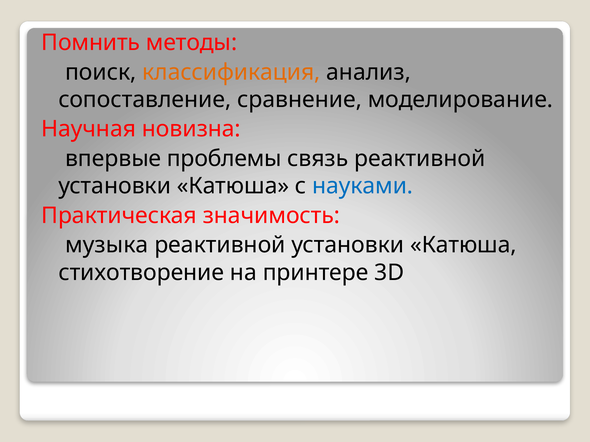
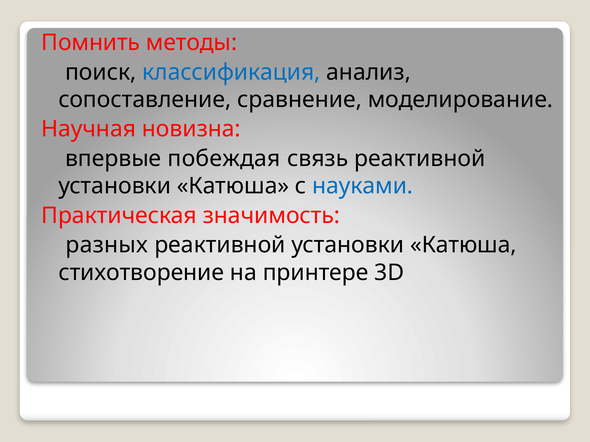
классификация colour: orange -> blue (231, 72)
проблемы: проблемы -> побеждая (224, 159)
музыка: музыка -> разных (107, 245)
